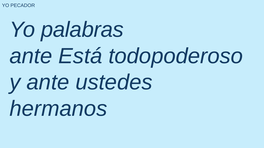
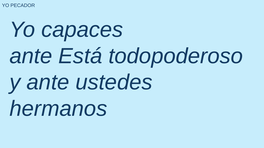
palabras: palabras -> capaces (82, 30)
